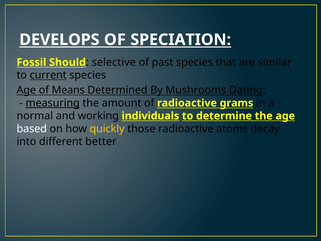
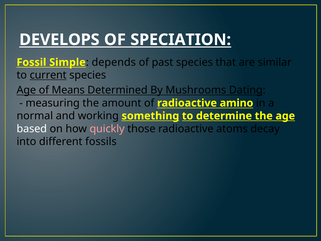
Should: Should -> Simple (67, 62)
selective: selective -> depends (114, 62)
measuring underline: present -> none (53, 103)
grams: grams -> amino (236, 103)
individuals: individuals -> something (150, 116)
quickly colour: yellow -> pink (107, 129)
better: better -> fossils (101, 141)
